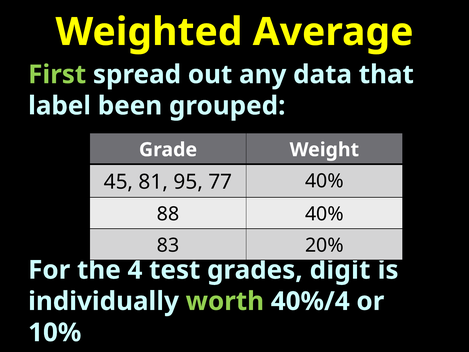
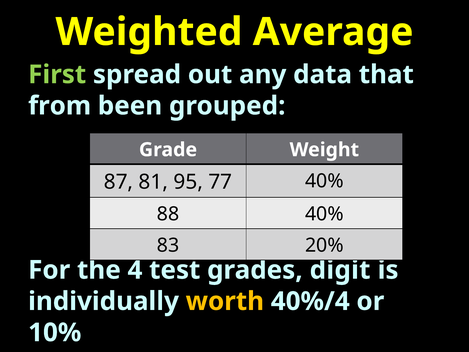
label: label -> from (60, 106)
45: 45 -> 87 (118, 182)
worth colour: light green -> yellow (225, 301)
